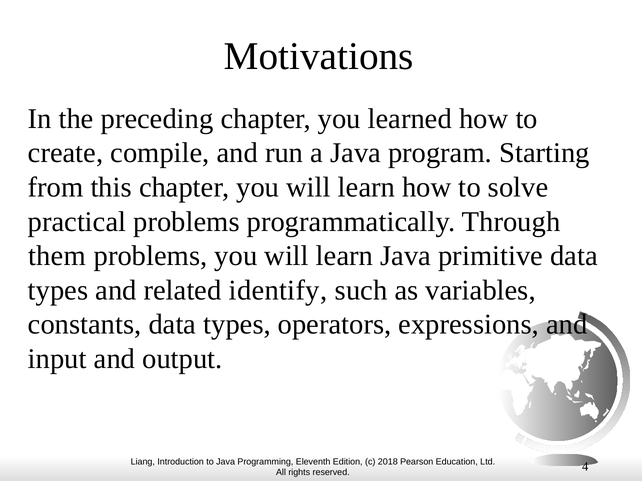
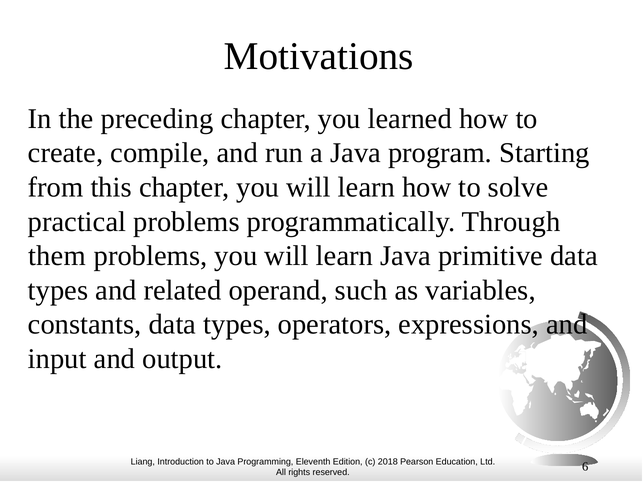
identify: identify -> operand (278, 290)
4: 4 -> 6 (585, 467)
